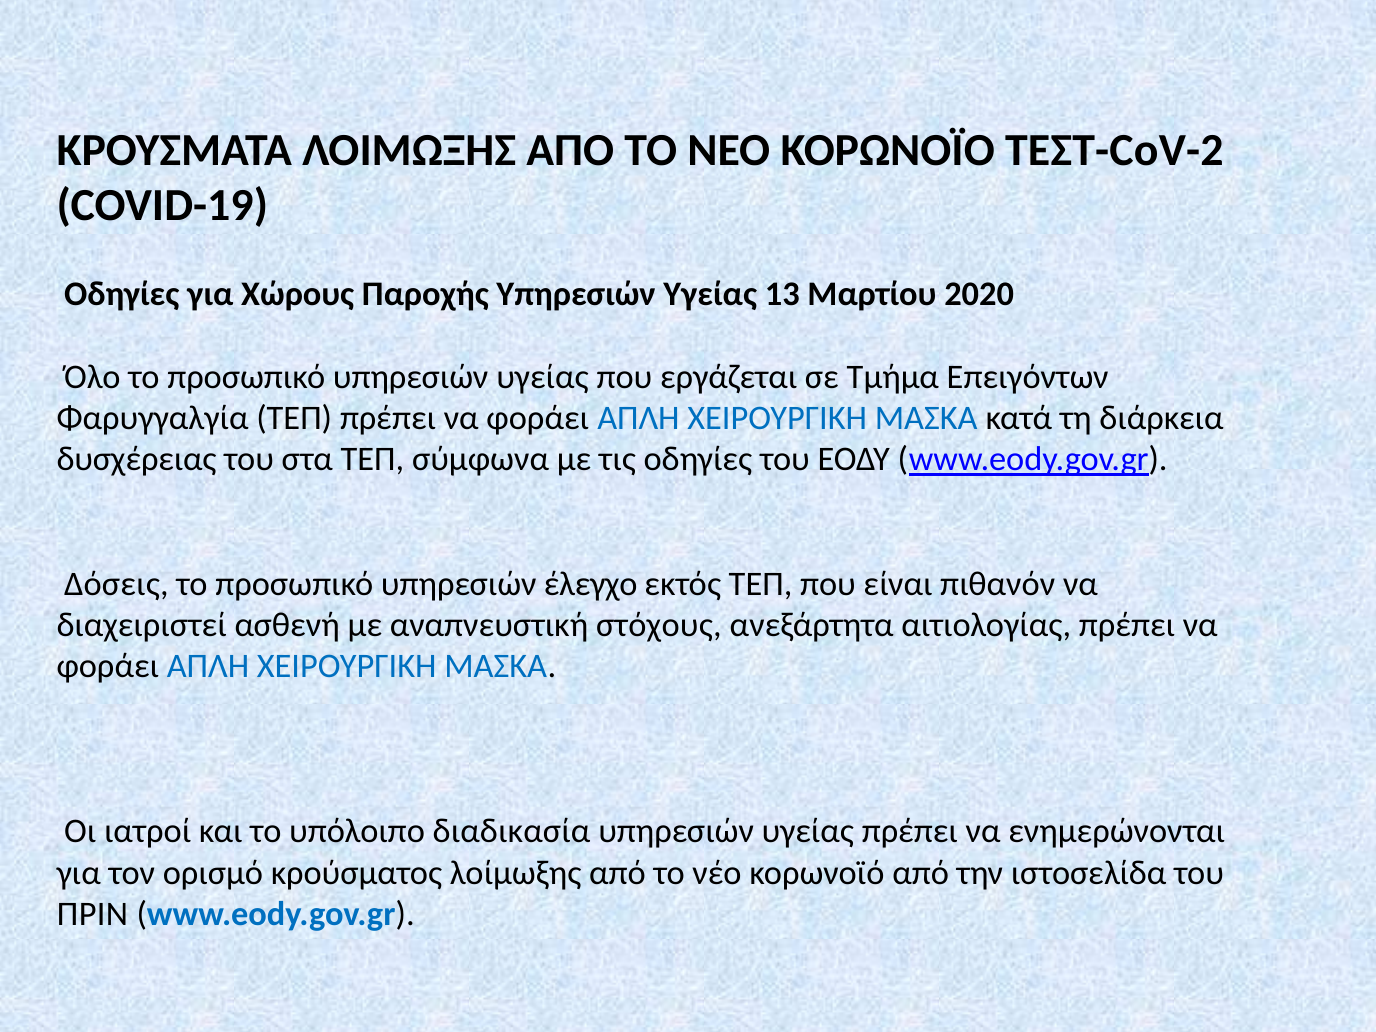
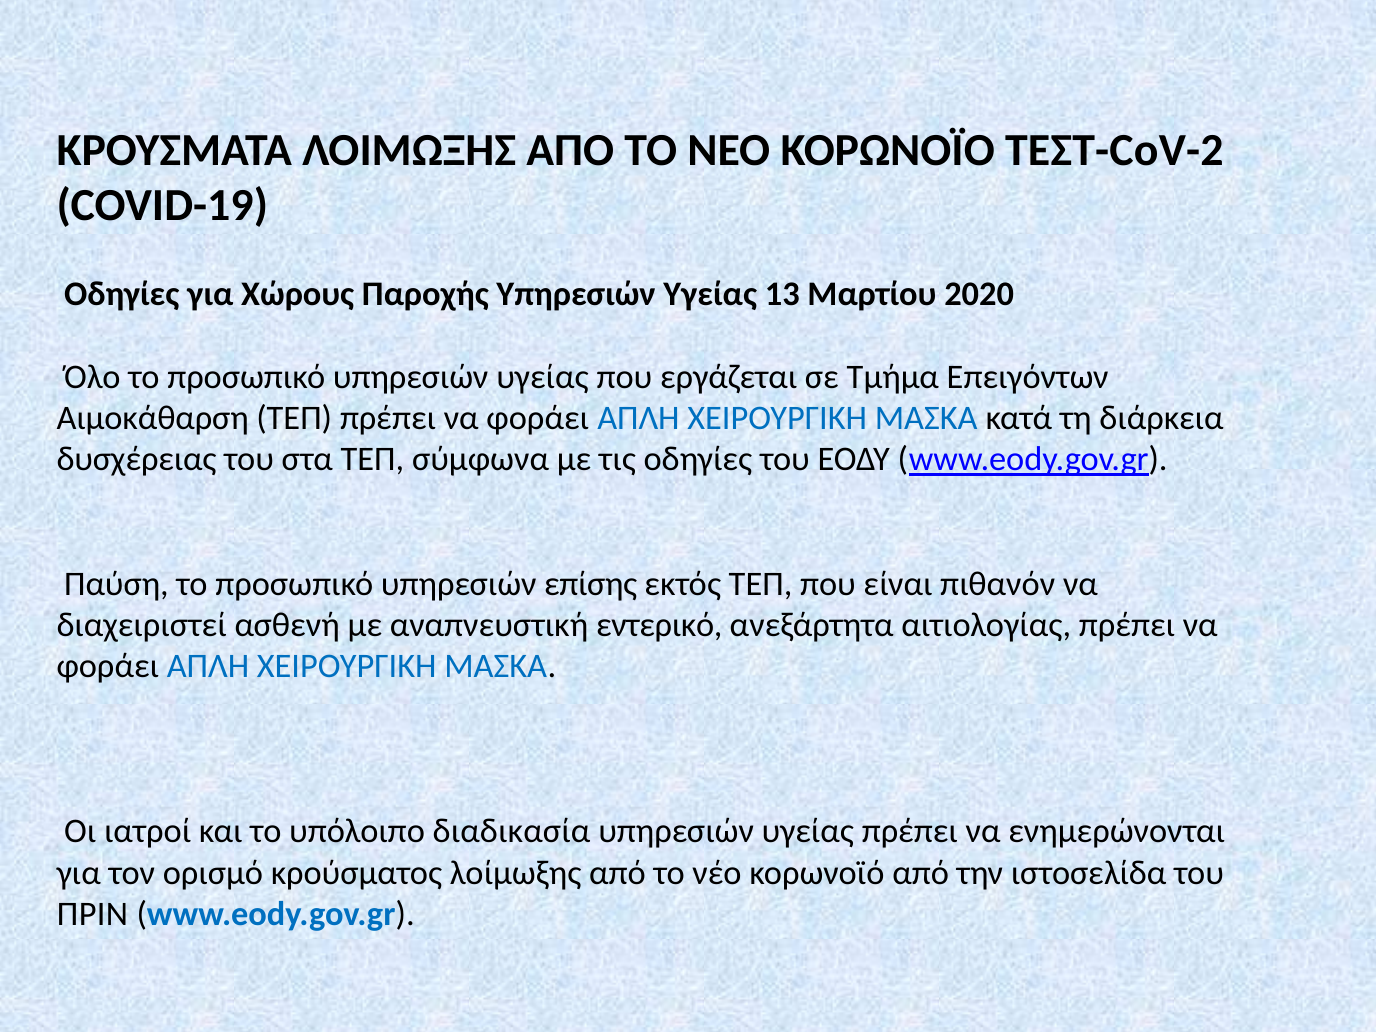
Φαρυγγαλγία: Φαρυγγαλγία -> Αιμοκάθαρση (153, 418)
Δόσεις: Δόσεις -> Παύση (116, 584)
έλεγχο: έλεγχο -> επίσης (591, 584)
στόχους: στόχους -> εντερικό (659, 625)
